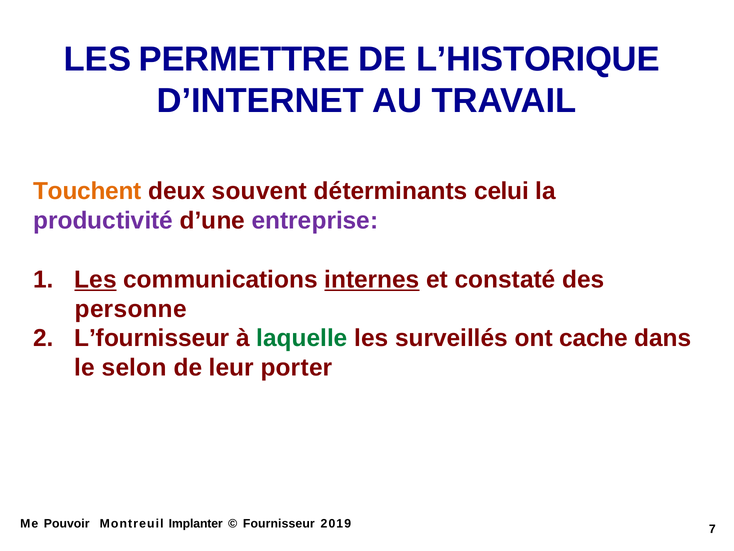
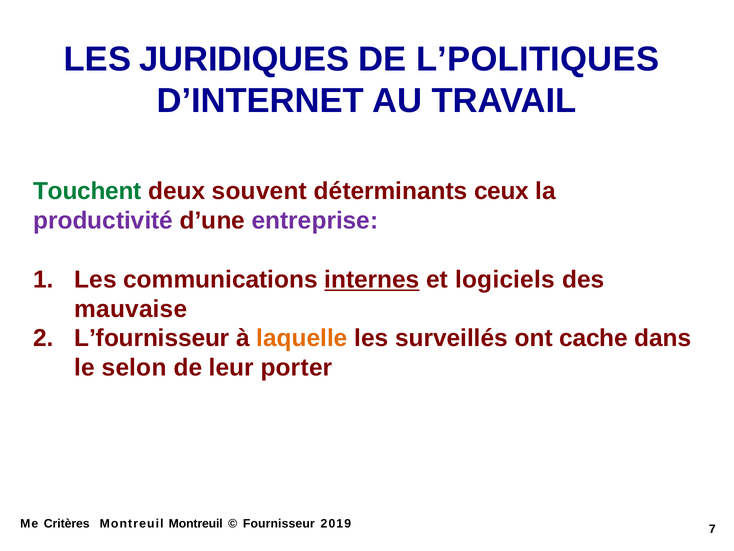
PERMETTRE: PERMETTRE -> JURIDIQUES (244, 59)
L’HISTORIQUE: L’HISTORIQUE -> L’POLITIQUES (538, 59)
Touchent colour: orange -> green (87, 191)
celui: celui -> ceux (502, 191)
Les underline: present -> none (96, 279)
constaté: constaté -> logiciels (505, 279)
personne: personne -> mauvaise (131, 309)
laquelle colour: green -> orange (302, 338)
Pouvoir: Pouvoir -> Critères (67, 523)
Montreuil Implanter: Implanter -> Montreuil (196, 523)
